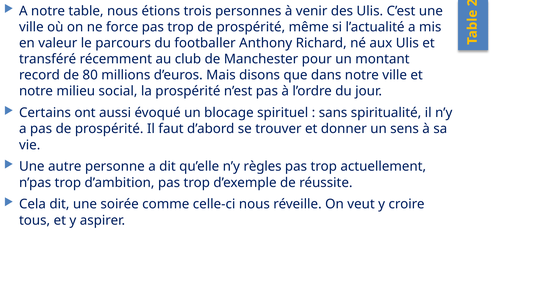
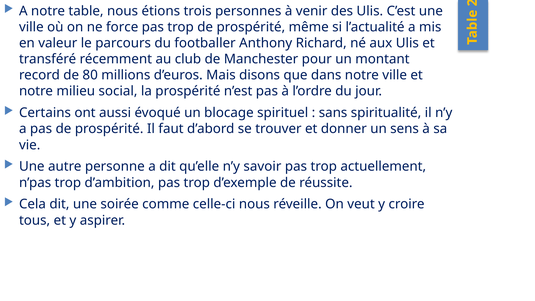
règles: règles -> savoir (262, 167)
